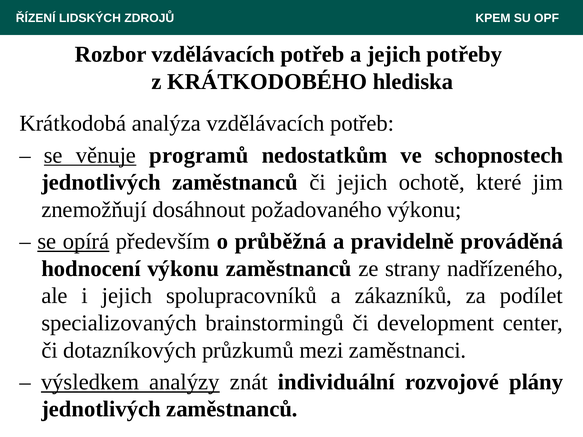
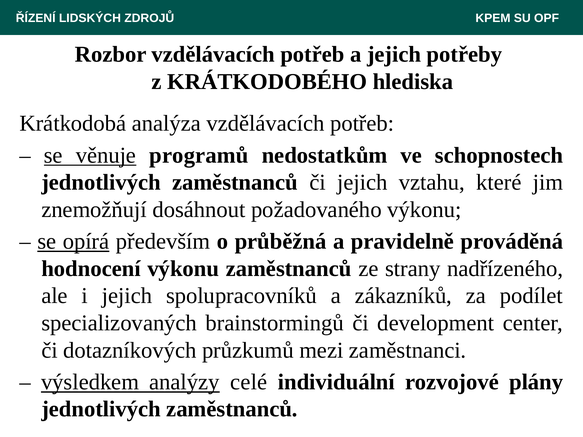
ochotě: ochotě -> vztahu (432, 183)
znát: znát -> celé (249, 382)
